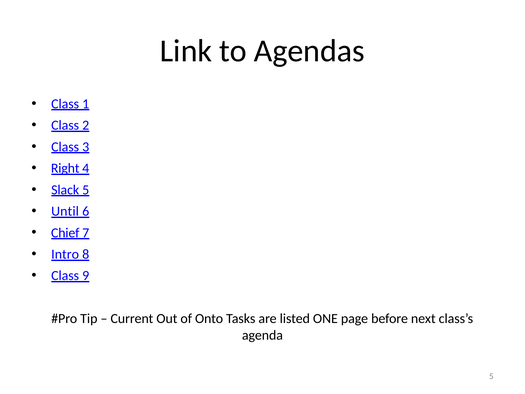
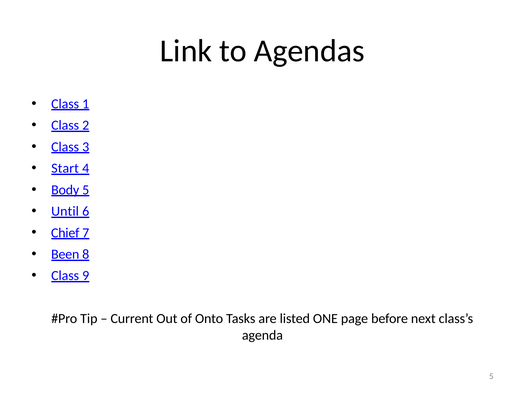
Right: Right -> Start (65, 168)
Slack: Slack -> Body (65, 190)
Intro: Intro -> Been (65, 254)
